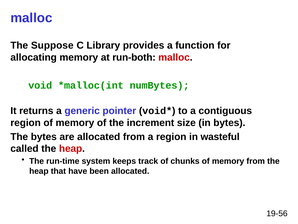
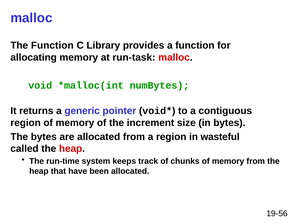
The Suppose: Suppose -> Function (52, 45)
run-both: run-both -> run-task (134, 57)
